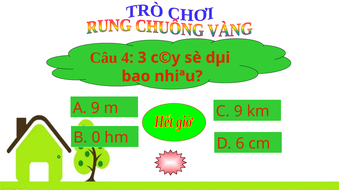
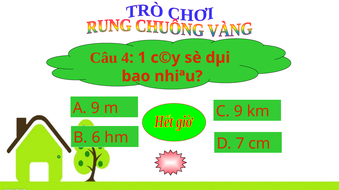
3: 3 -> 1 (142, 58)
0: 0 -> 6 (96, 138)
6: 6 -> 7 (240, 144)
